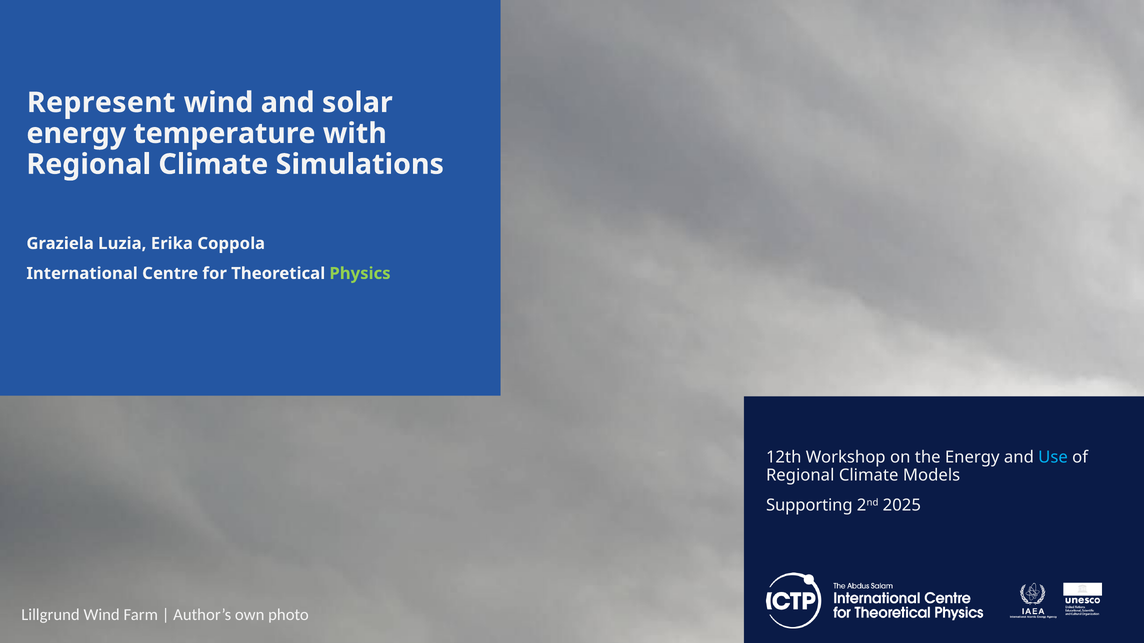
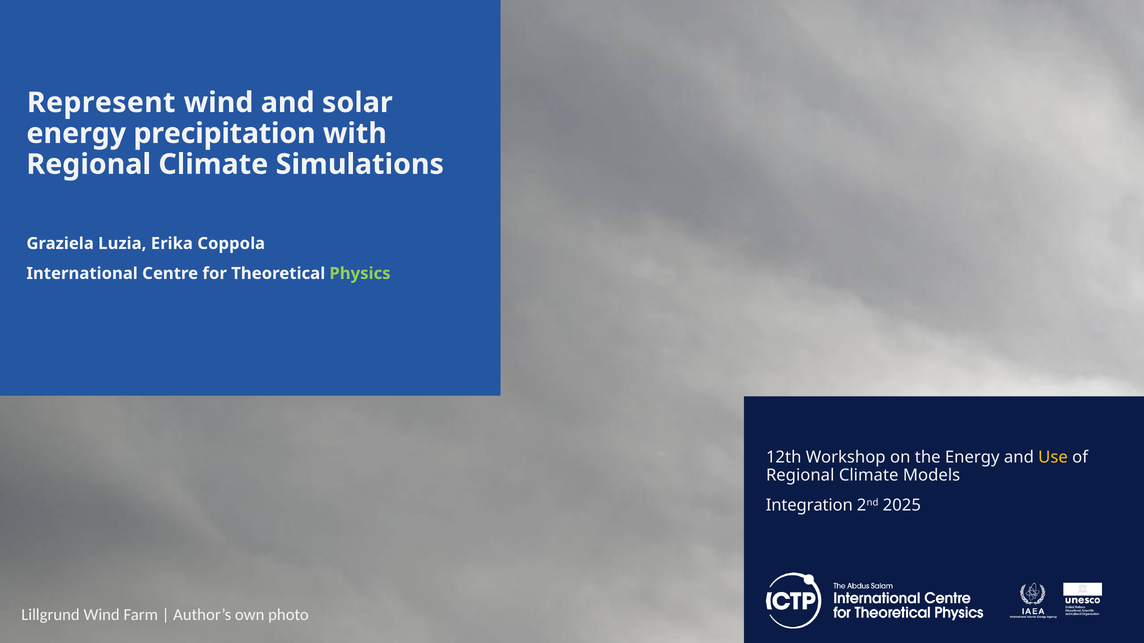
temperature: temperature -> precipitation (224, 134)
Use colour: light blue -> yellow (1053, 458)
Supporting: Supporting -> Integration (809, 506)
